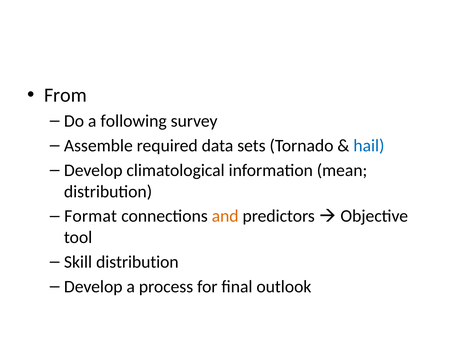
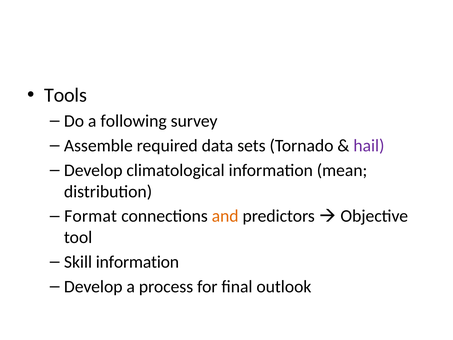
From: From -> Tools (66, 95)
hail colour: blue -> purple (369, 146)
Skill distribution: distribution -> information (137, 262)
